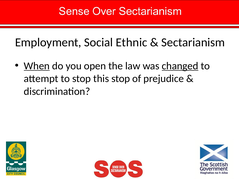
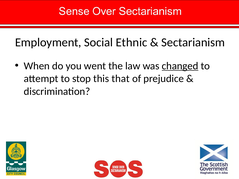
When underline: present -> none (37, 66)
open: open -> went (95, 66)
this stop: stop -> that (121, 79)
